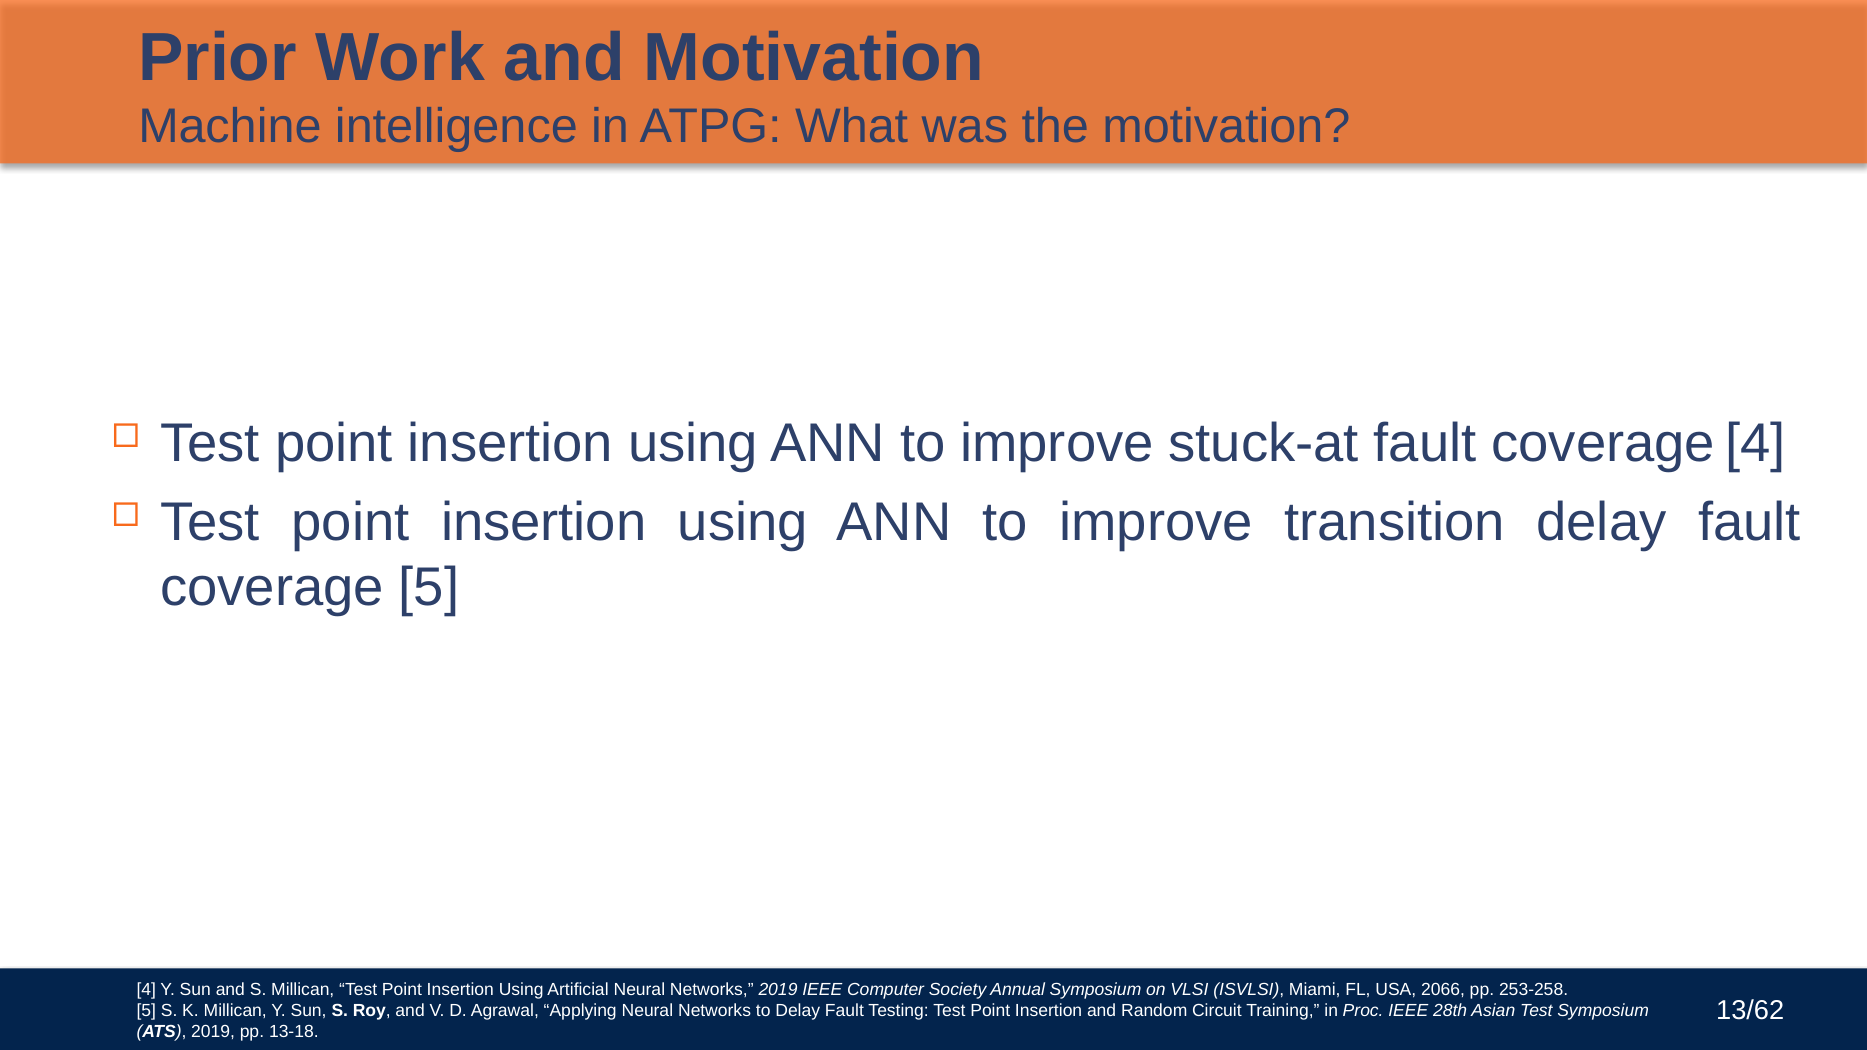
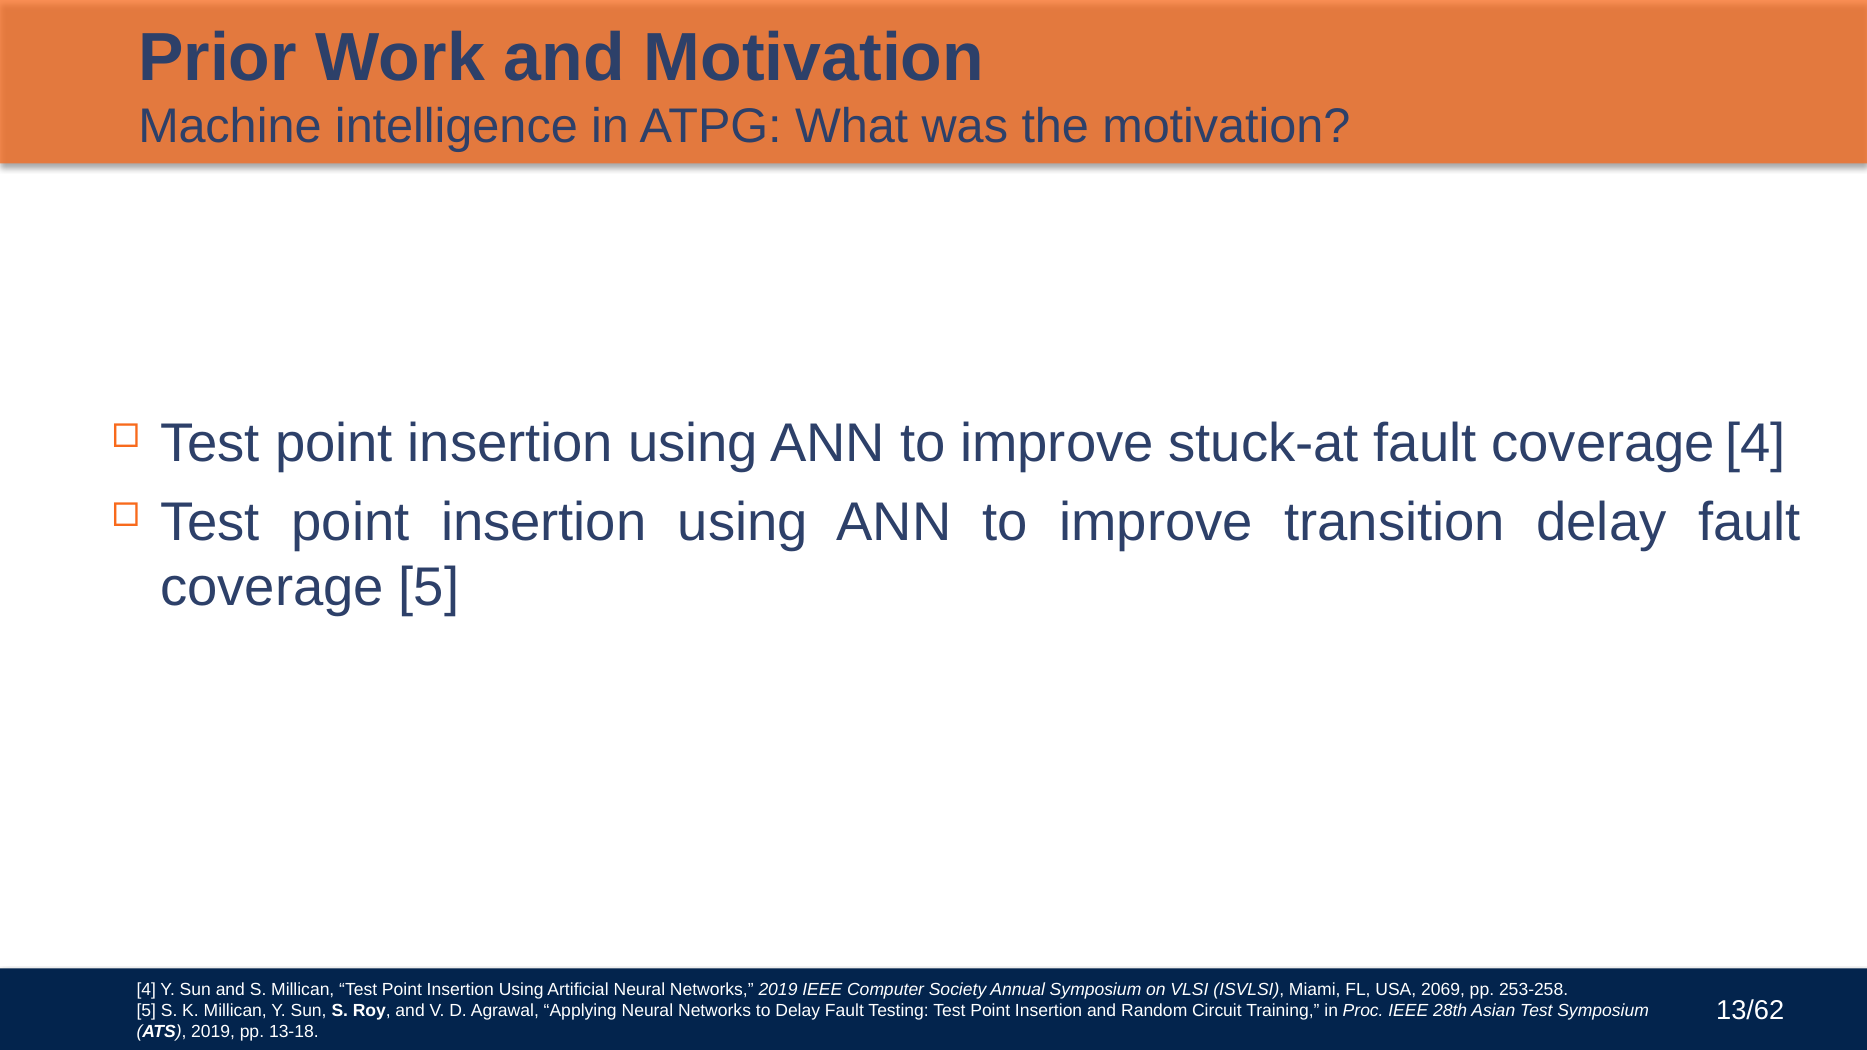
2066: 2066 -> 2069 (1443, 990)
